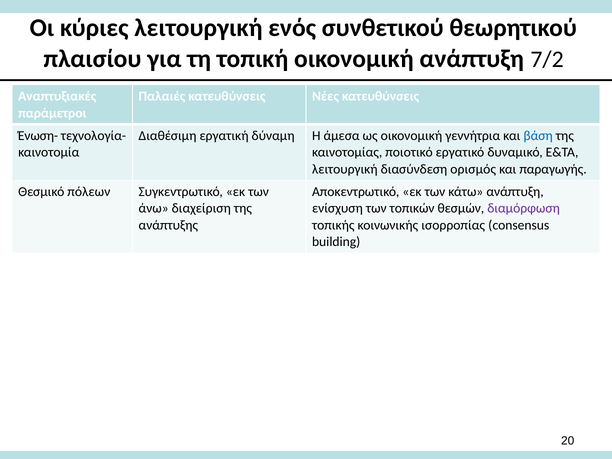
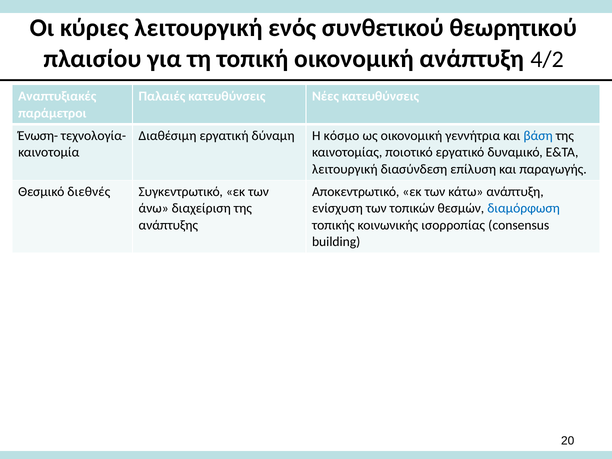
7/2: 7/2 -> 4/2 (547, 59)
άμεσα: άμεσα -> κόσμο (341, 136)
ορισμός: ορισμός -> επίλυση (473, 169)
πόλεων: πόλεων -> διεθνές (89, 192)
διαμόρφωση colour: purple -> blue (524, 208)
